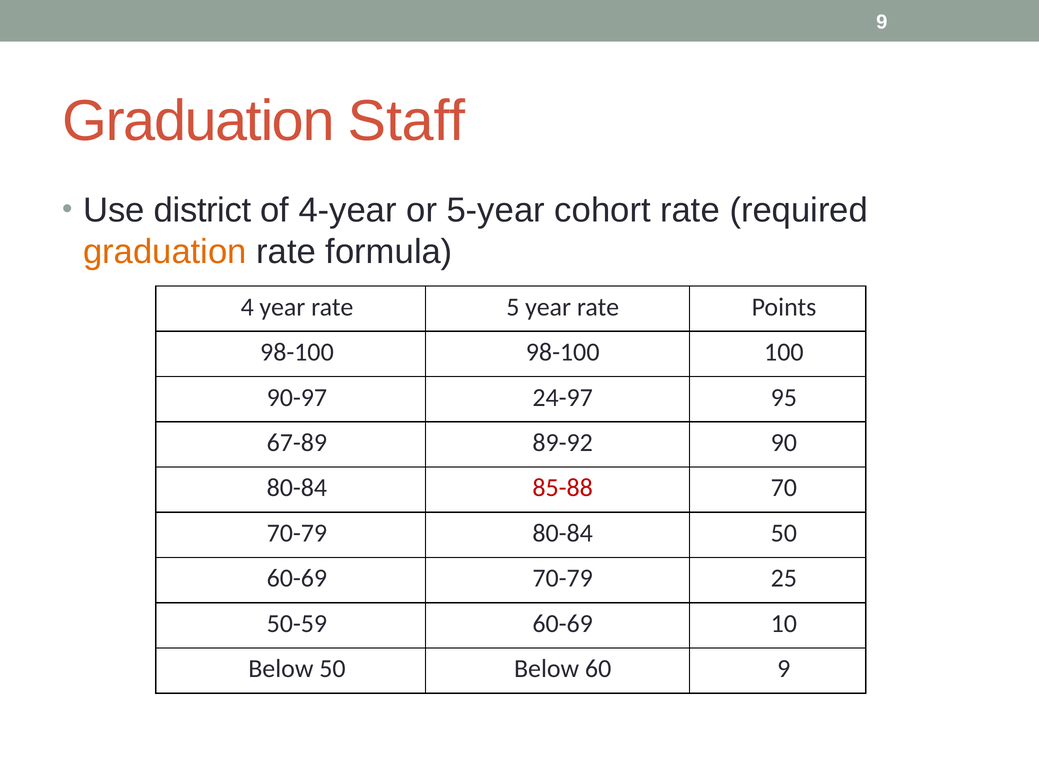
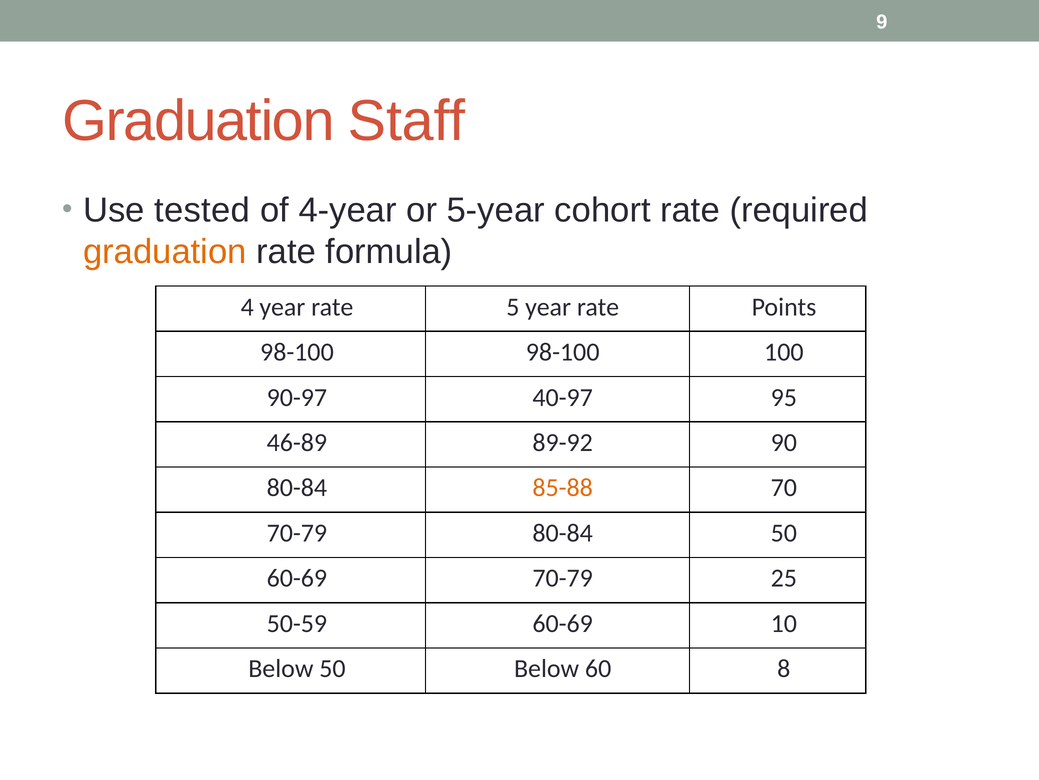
district: district -> tested (202, 210)
24-97: 24-97 -> 40-97 (563, 397)
67-89: 67-89 -> 46-89 (297, 442)
85-88 colour: red -> orange (563, 487)
60 9: 9 -> 8 (784, 668)
